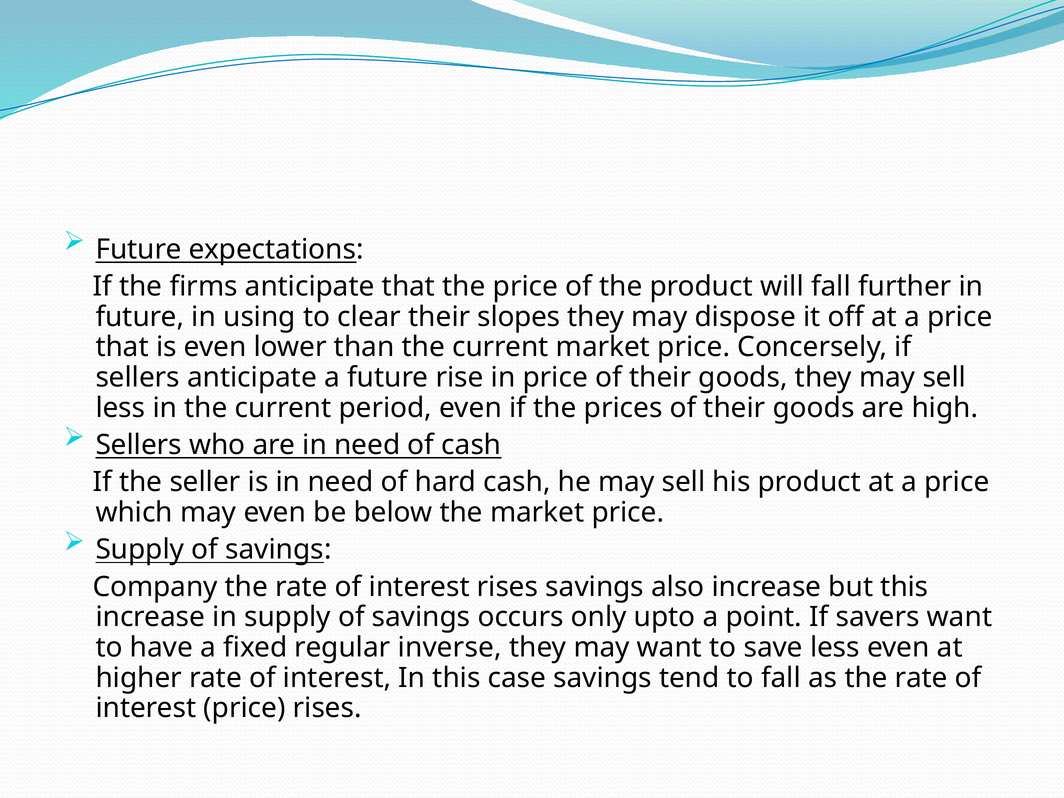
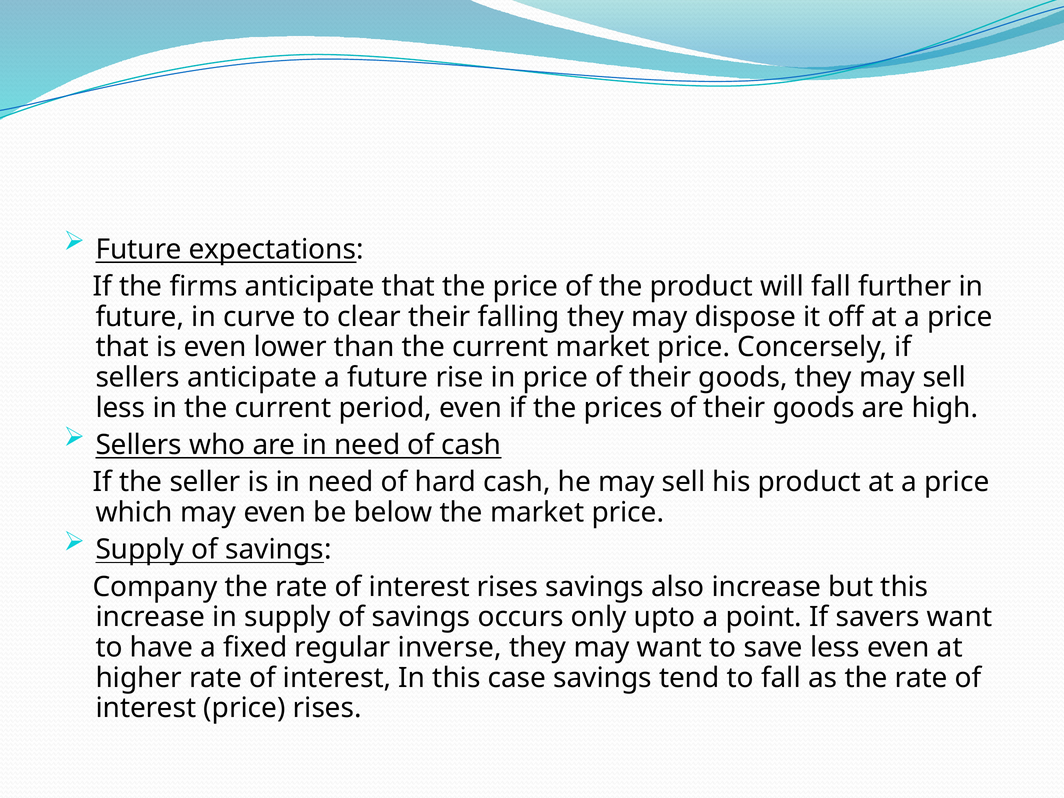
using: using -> curve (259, 317)
slopes: slopes -> falling (519, 317)
